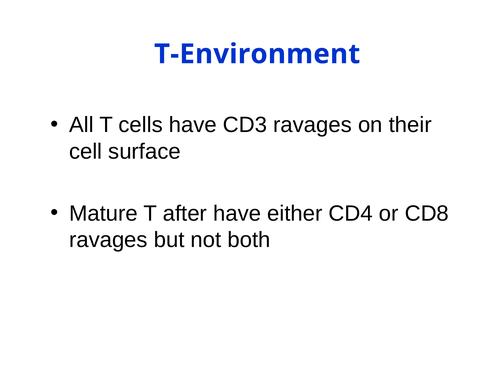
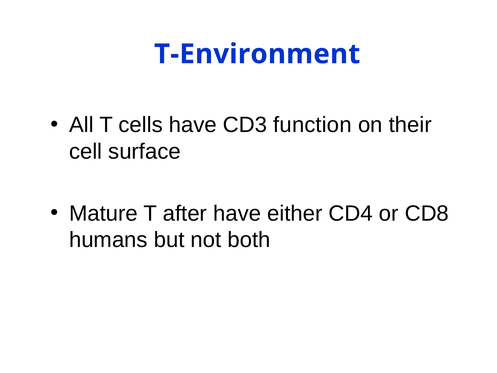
CD3 ravages: ravages -> function (313, 125)
ravages: ravages -> humans (108, 240)
